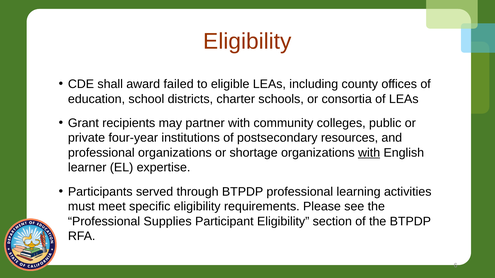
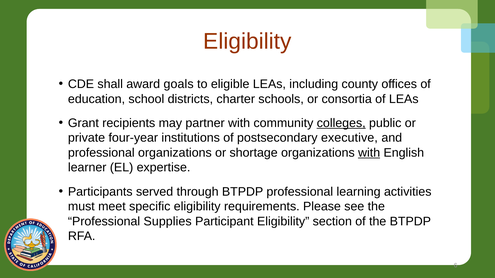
failed: failed -> goals (179, 84)
colleges underline: none -> present (341, 123)
resources: resources -> executive (349, 138)
